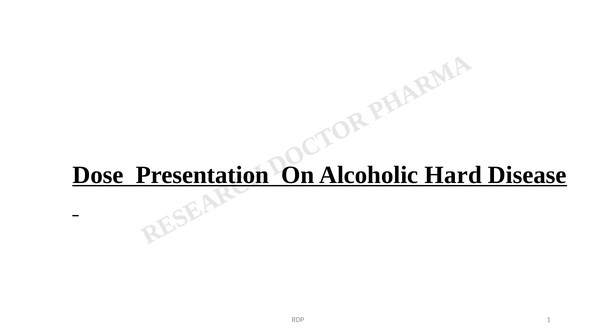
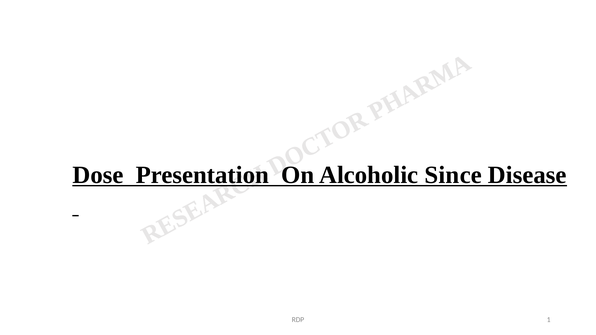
Hard: Hard -> Since (453, 175)
